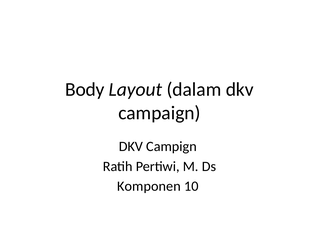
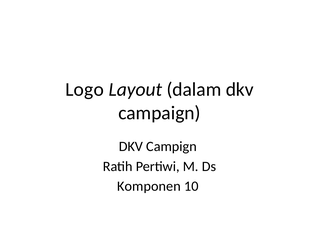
Body: Body -> Logo (85, 90)
